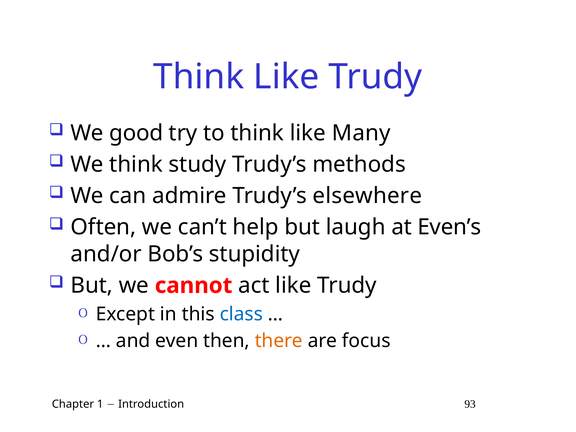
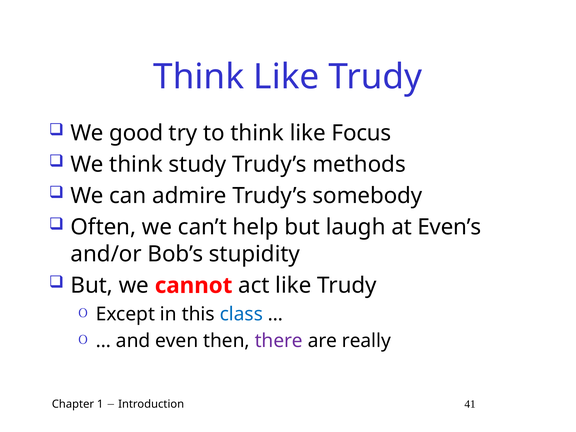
Many: Many -> Focus (361, 133)
elsewhere: elsewhere -> somebody (367, 196)
there colour: orange -> purple (279, 341)
focus: focus -> really (366, 341)
93: 93 -> 41 (470, 404)
